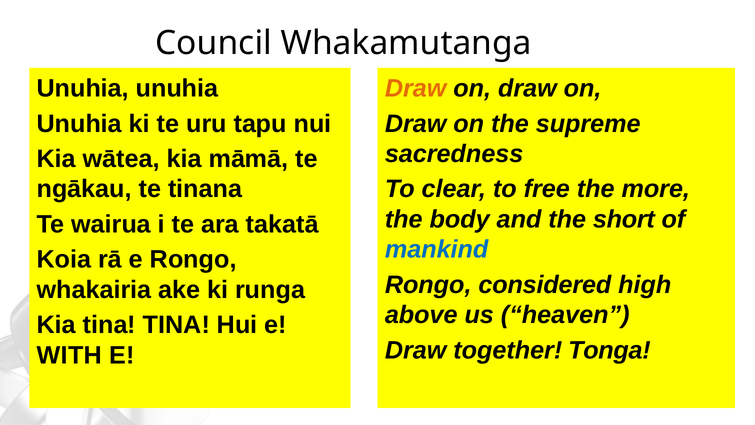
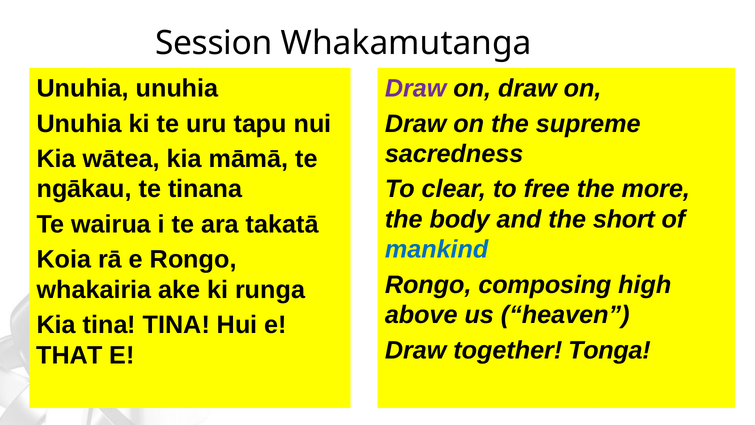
Council: Council -> Session (214, 43)
Draw colour: orange -> purple (416, 88)
considered: considered -> composing (545, 285)
WITH: WITH -> THAT (70, 355)
